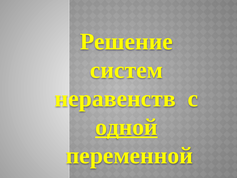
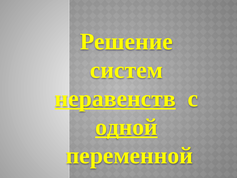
неравенств underline: none -> present (115, 98)
